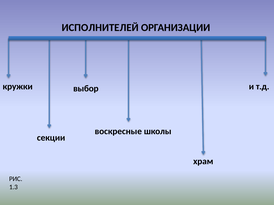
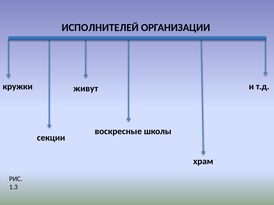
выбор: выбор -> живут (86, 89)
